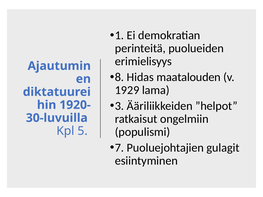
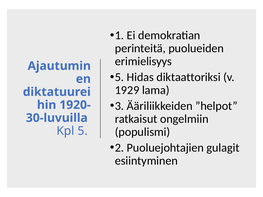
8: 8 -> 5 (119, 77)
maatalouden: maatalouden -> diktaattoriksi (189, 77)
7: 7 -> 2 (119, 148)
